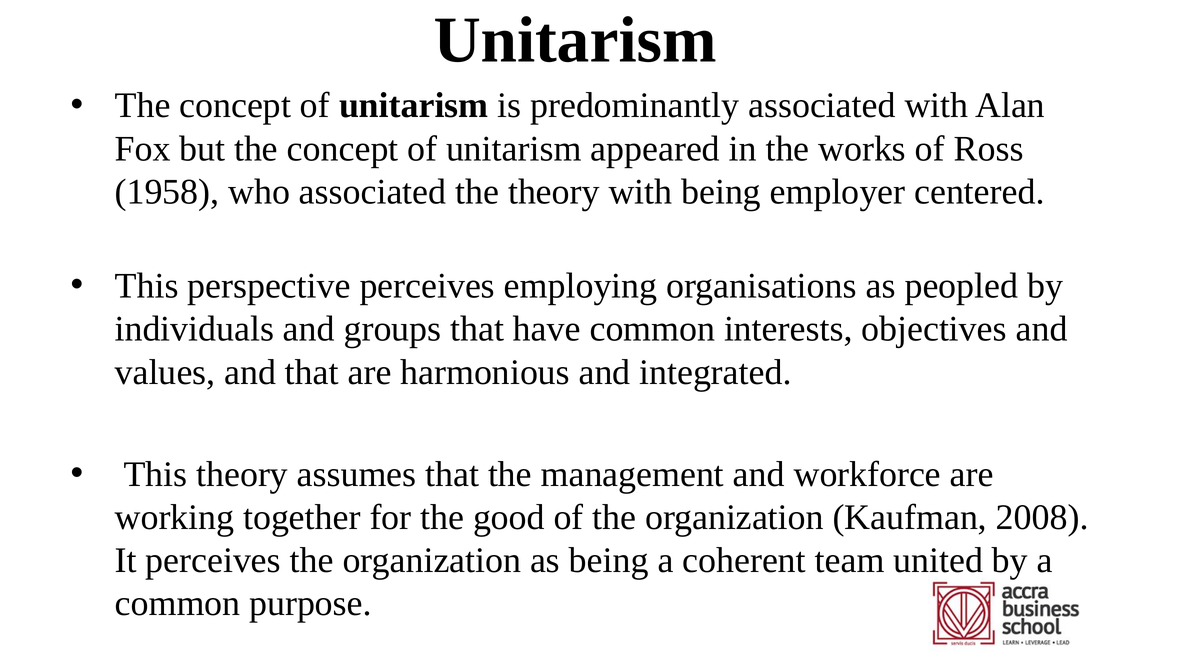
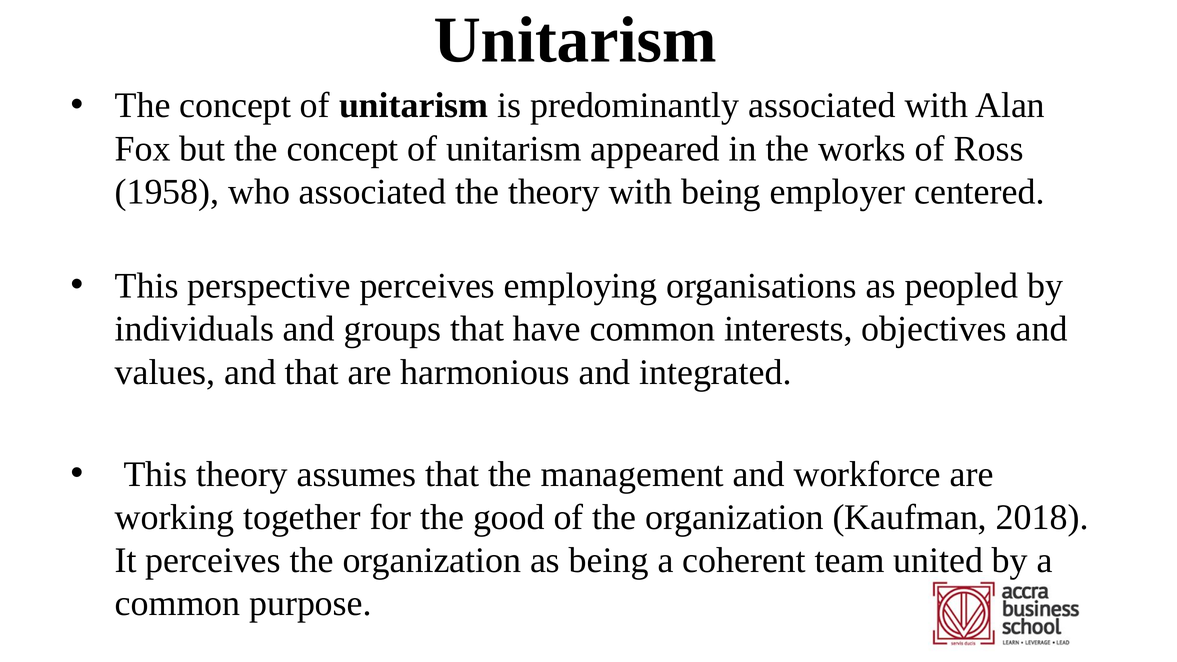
2008: 2008 -> 2018 (1042, 517)
